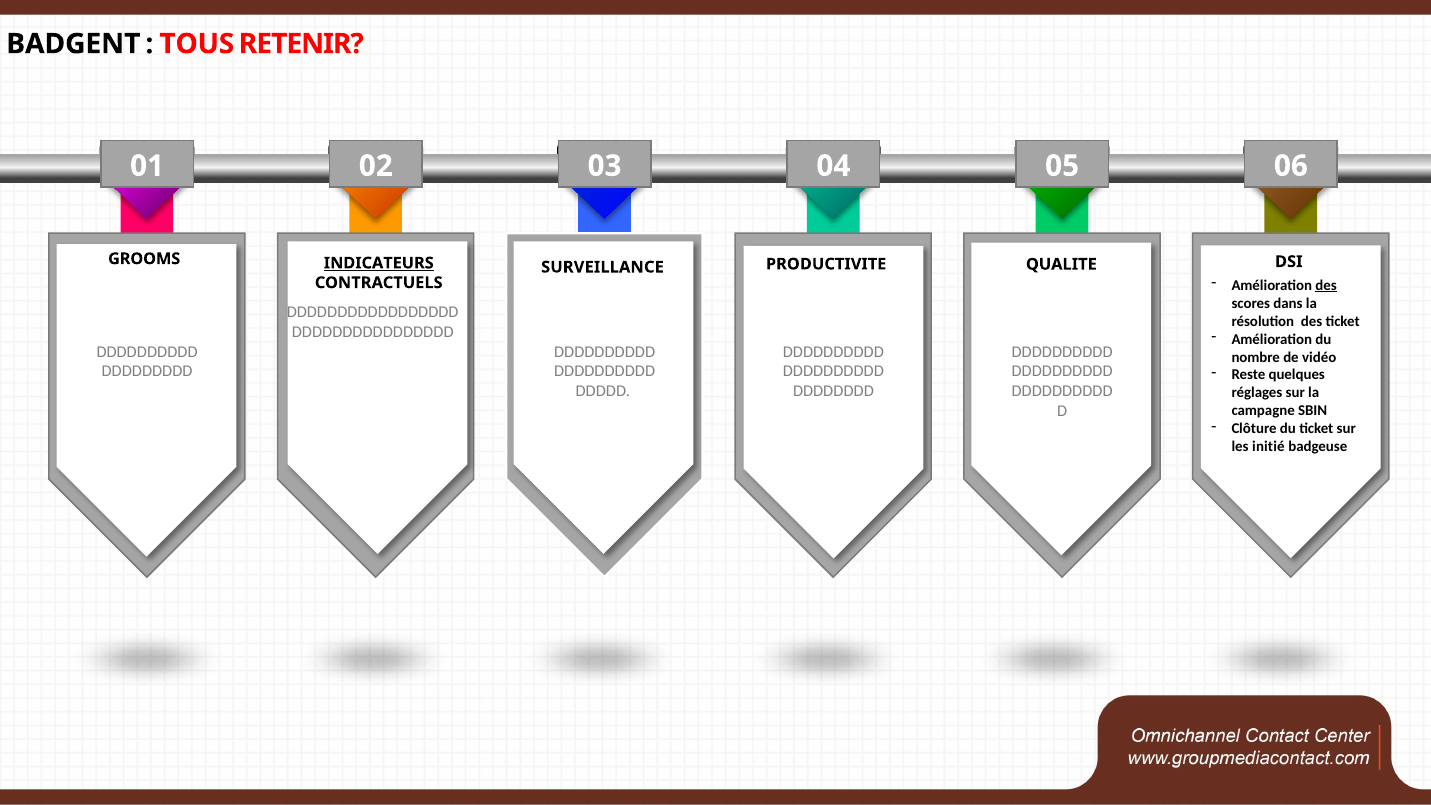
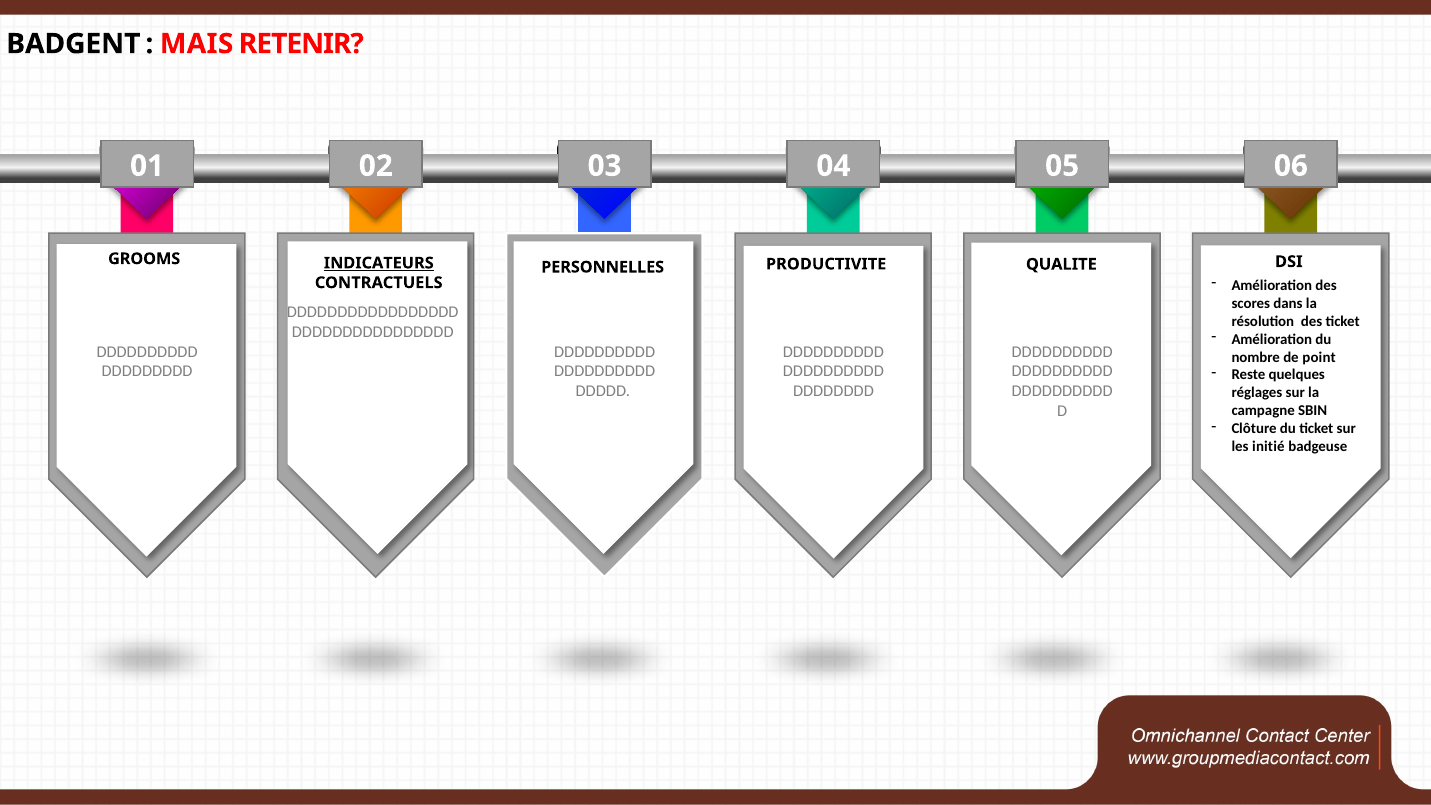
TOUS: TOUS -> MAIS (197, 44)
SURVEILLANCE: SURVEILLANCE -> PERSONNELLES (603, 267)
des underline: present -> none (1326, 285)
vidéo: vidéo -> point (1319, 357)
